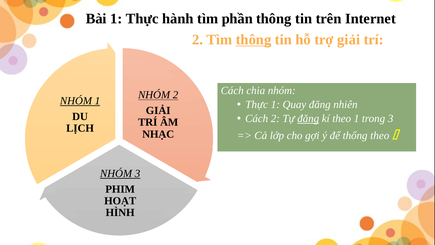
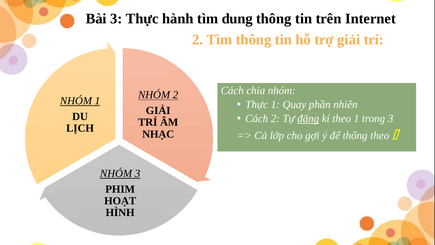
Bài 1: 1 -> 3 (116, 19)
phần: phần -> dung (237, 19)
thông underline: present -> none (254, 40)
Quay đăng: đăng -> phần (320, 104)
